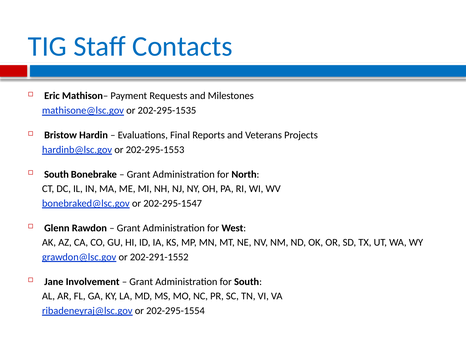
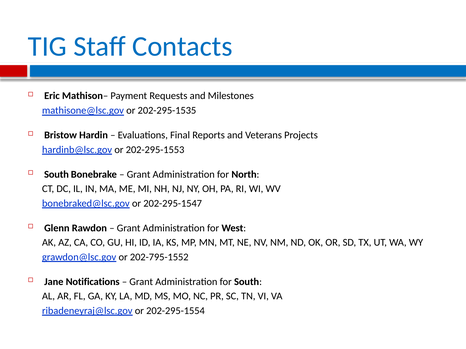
202-291-1552: 202-291-1552 -> 202-795-1552 (159, 257)
Involvement: Involvement -> Notifications (93, 282)
